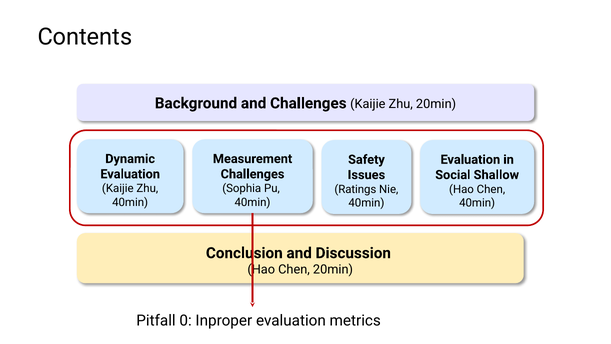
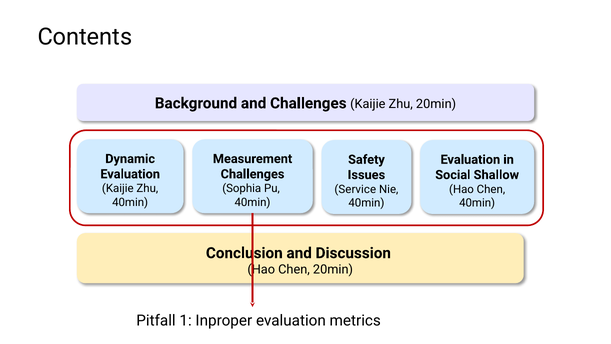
Ratings: Ratings -> Service (355, 189)
0: 0 -> 1 (186, 320)
